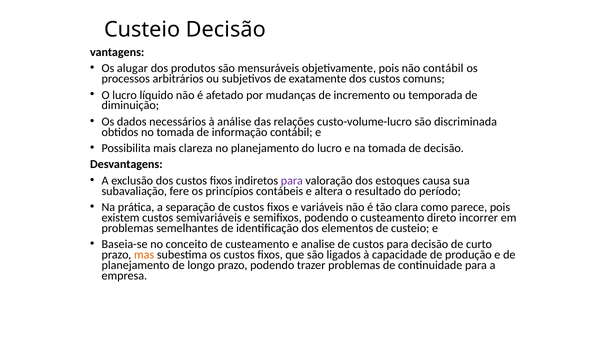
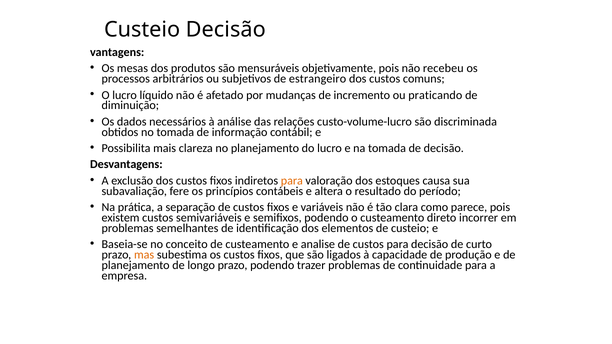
alugar: alugar -> mesas (132, 68)
não contábil: contábil -> recebeu (443, 68)
exatamente: exatamente -> estrangeiro (318, 79)
temporada: temporada -> praticando (435, 95)
para colour: purple -> orange (292, 181)
